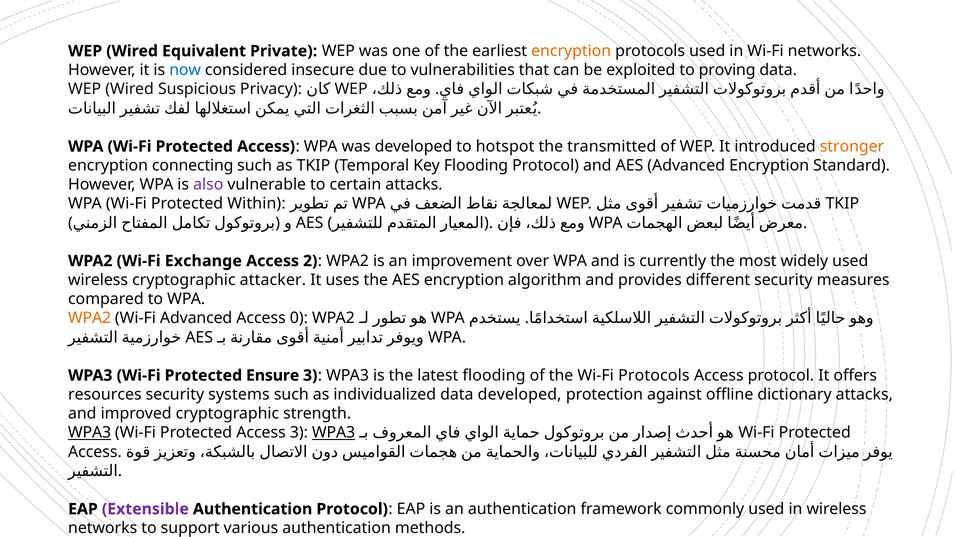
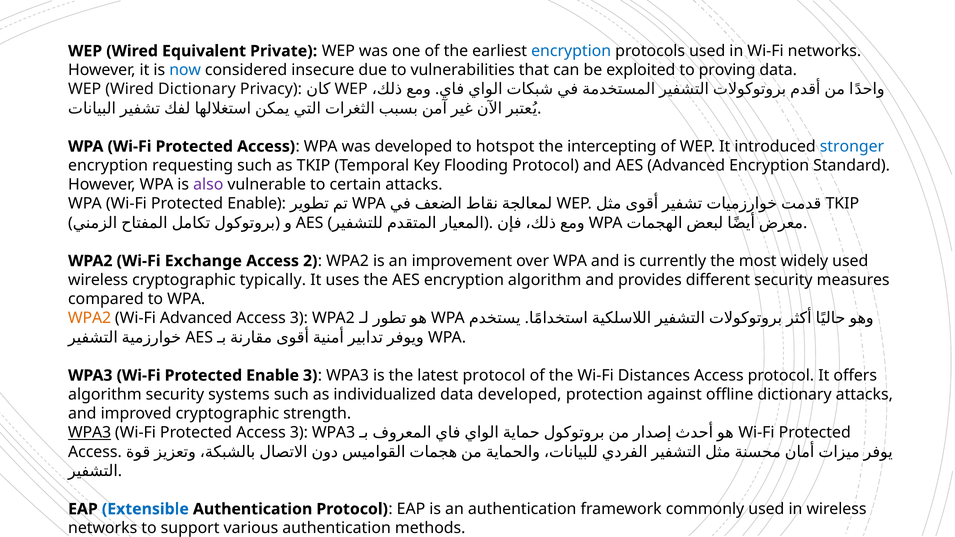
encryption colour: orange -> blue (571, 51)
Wired Suspicious: Suspicious -> Dictionary (197, 89)
transmitted: transmitted -> intercepting (612, 147)
stronger colour: orange -> blue (852, 147)
connecting: connecting -> requesting (193, 166)
WPA Wi-Fi Protected Within: Within -> Enable (257, 204)
attacker: attacker -> typically (273, 280)
0: 0 -> 3 (299, 318)
WPA3 Wi-Fi Protected Ensure: Ensure -> Enable (273, 376)
latest flooding: flooding -> protocol (494, 376)
Wi-Fi Protocols: Protocols -> Distances (654, 376)
resources: resources -> algorithm (105, 395)
WPA3 underline: present -> none (334, 433)
Extensible colour: purple -> blue (145, 509)
